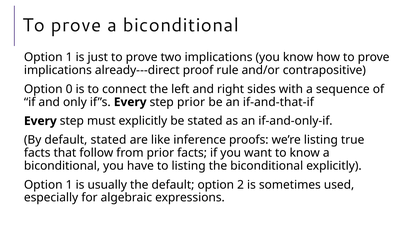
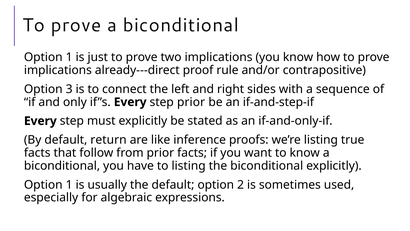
0: 0 -> 3 (69, 89)
if-and-that-if: if-and-that-if -> if-and-step-if (278, 102)
default stated: stated -> return (109, 140)
